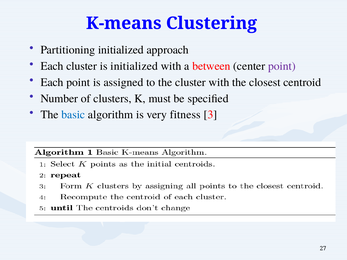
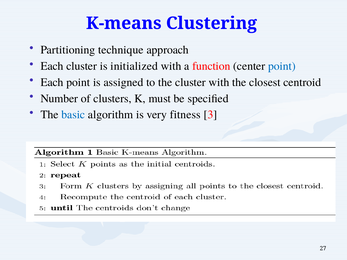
Partitioning initialized: initialized -> technique (121, 50)
between: between -> function (211, 66)
point colour: purple -> blue (282, 66)
